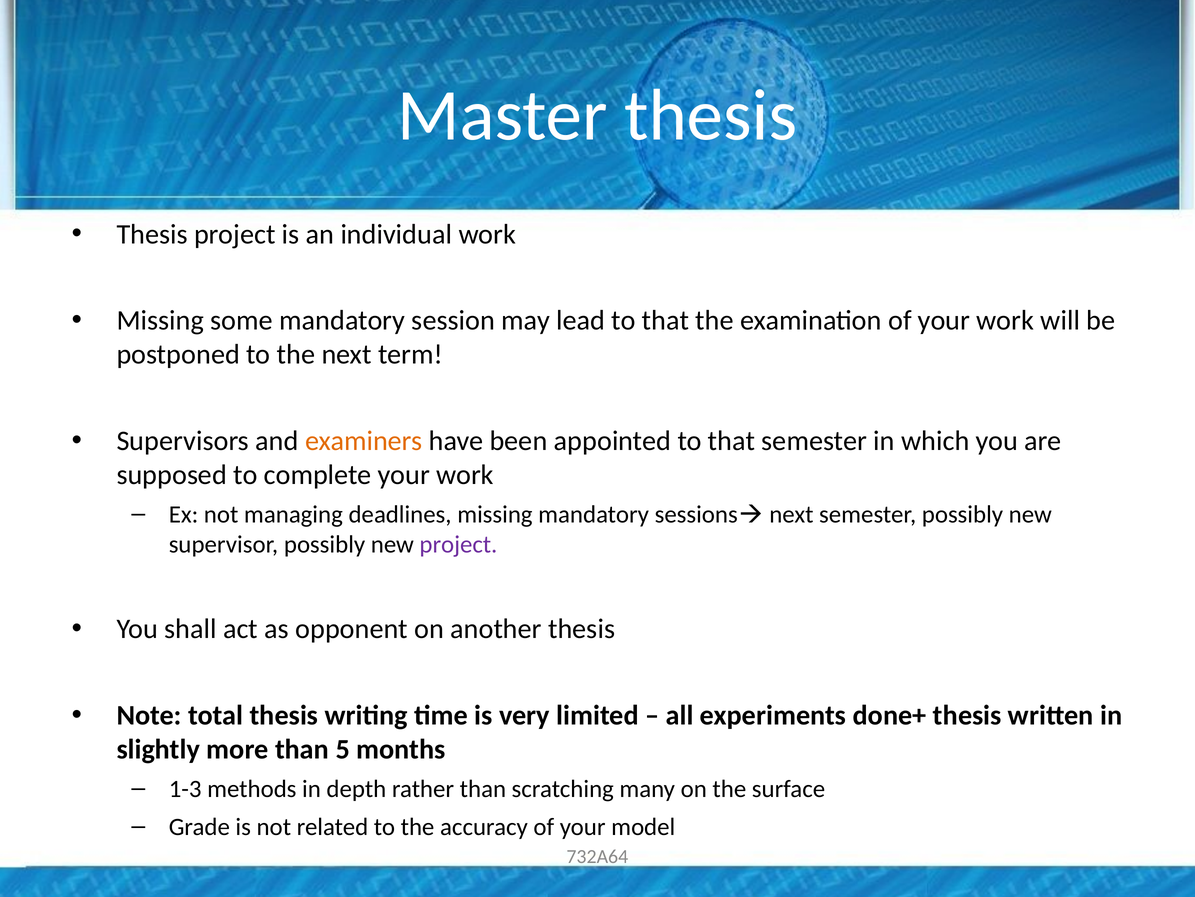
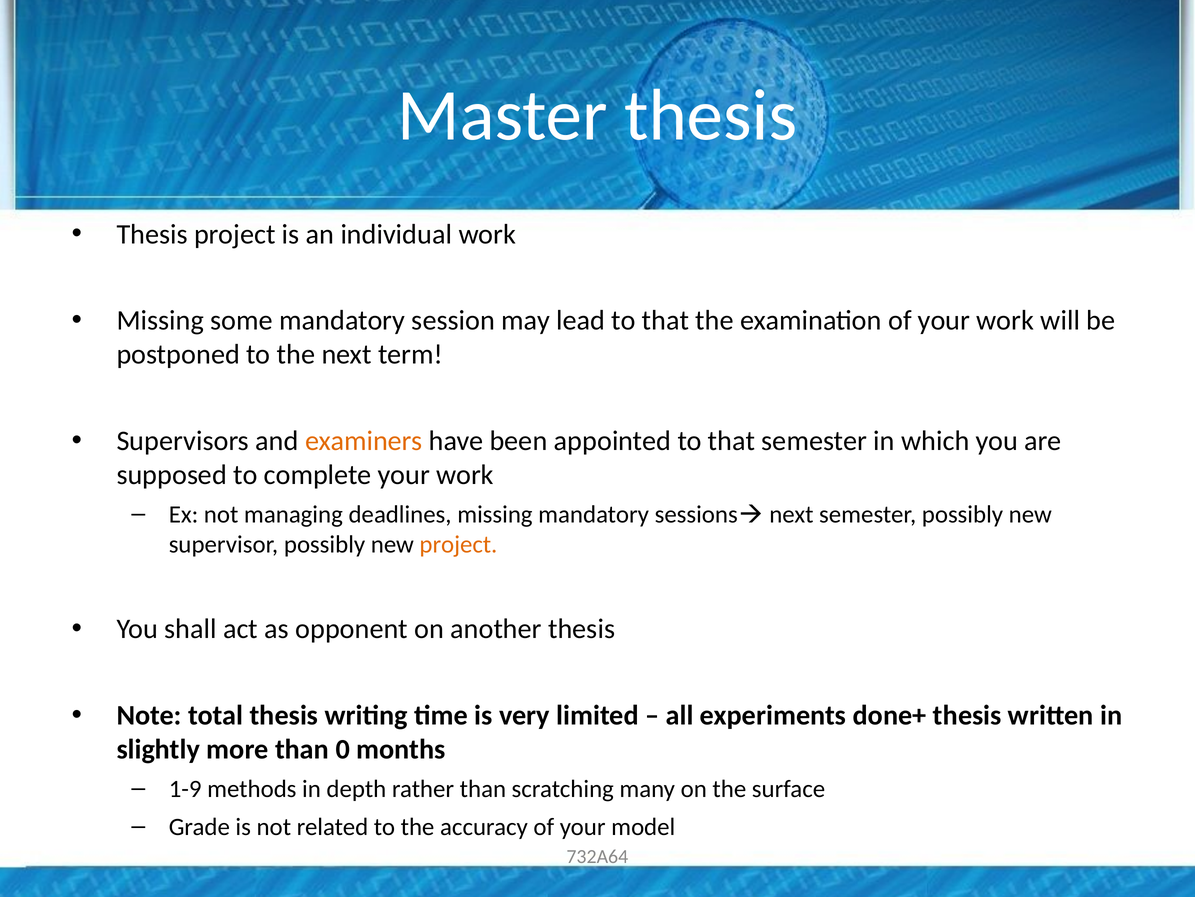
project colour: purple -> orange (458, 544)
5: 5 -> 0 (343, 749)
1-3: 1-3 -> 1-9 (185, 788)
